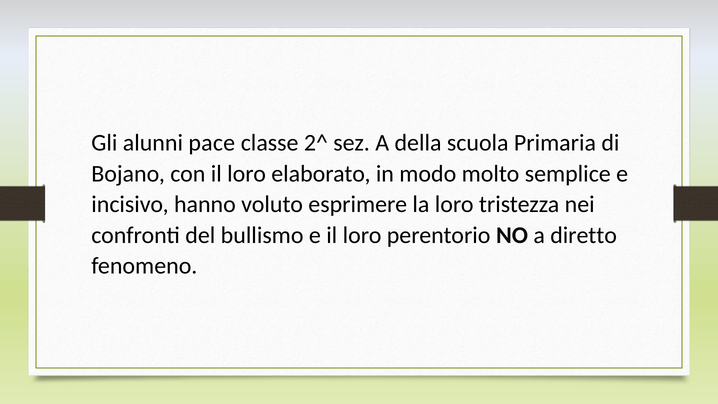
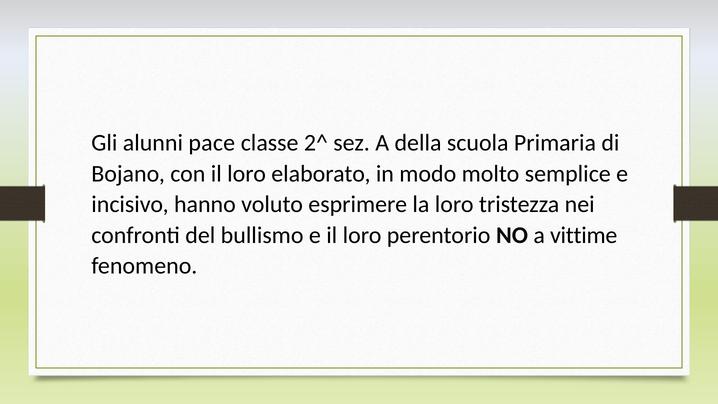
diretto: diretto -> vittime (584, 235)
